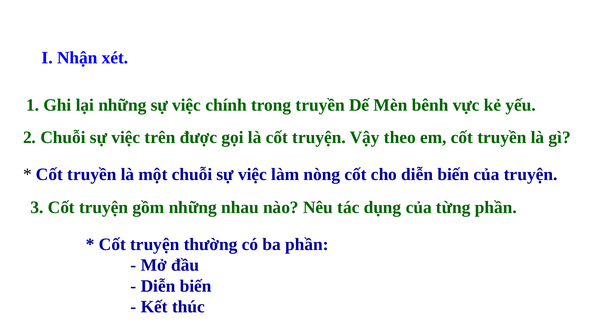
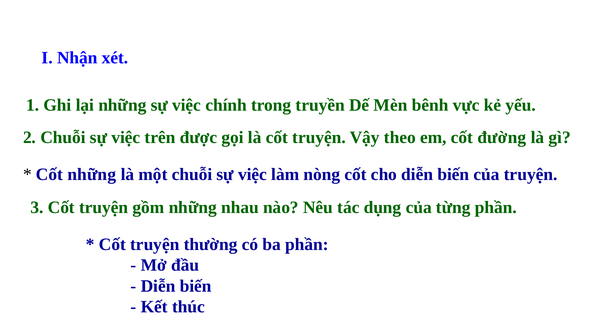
em cốt truyền: truyền -> đường (502, 137)
truyền: truyền -> những (92, 175)
